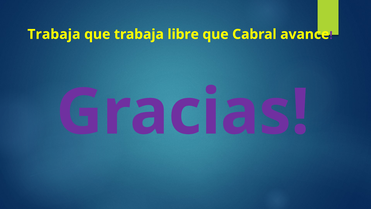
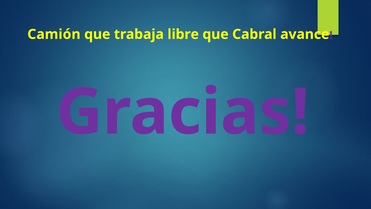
Trabaja: Trabaja -> Camión (54, 34)
